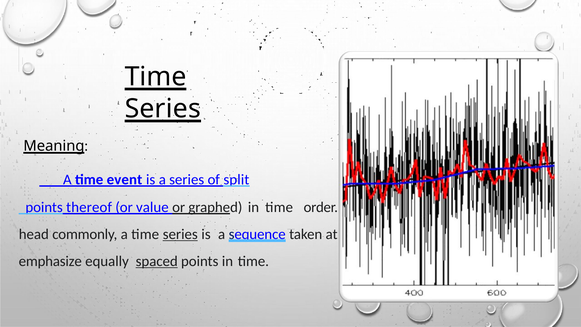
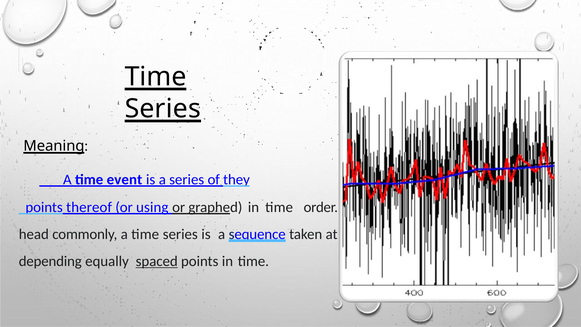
split: split -> they (237, 180)
value: value -> using (152, 207)
series underline: present -> none (180, 234)
emphasize: emphasize -> depending (50, 261)
